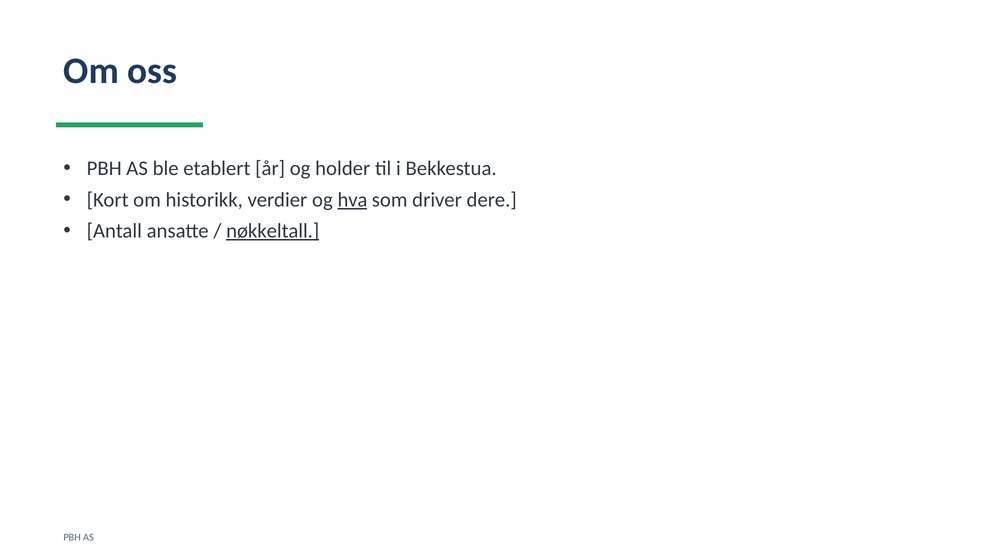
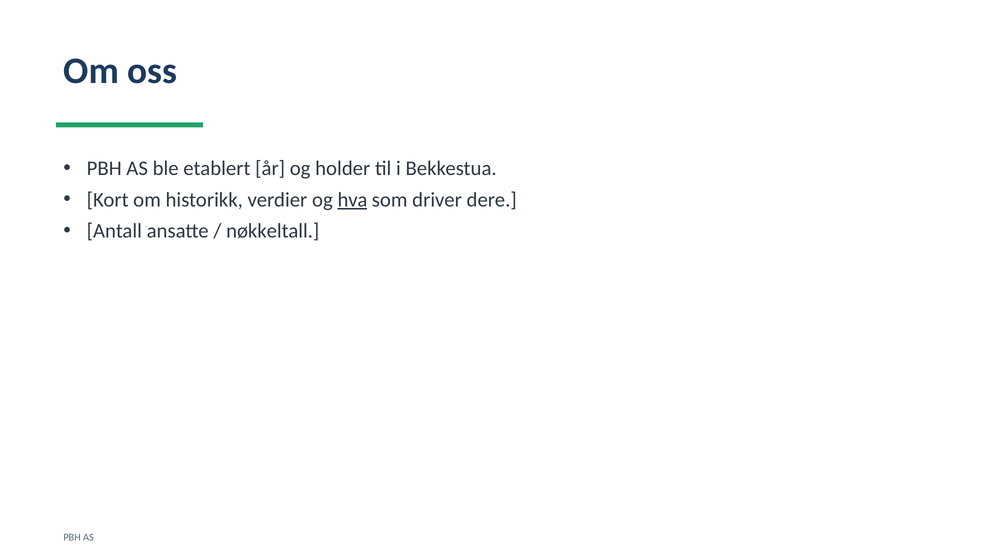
nøkkeltall underline: present -> none (273, 231)
